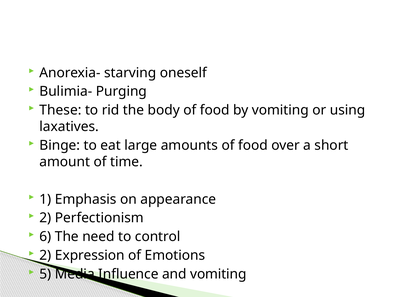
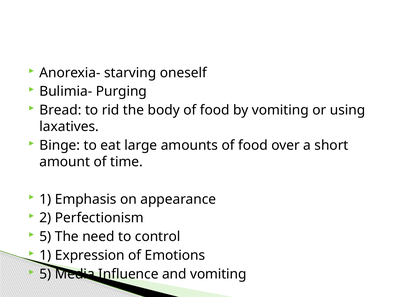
These: These -> Bread (60, 110)
6: 6 -> 5 (45, 236)
2: 2 -> 1 (45, 255)
